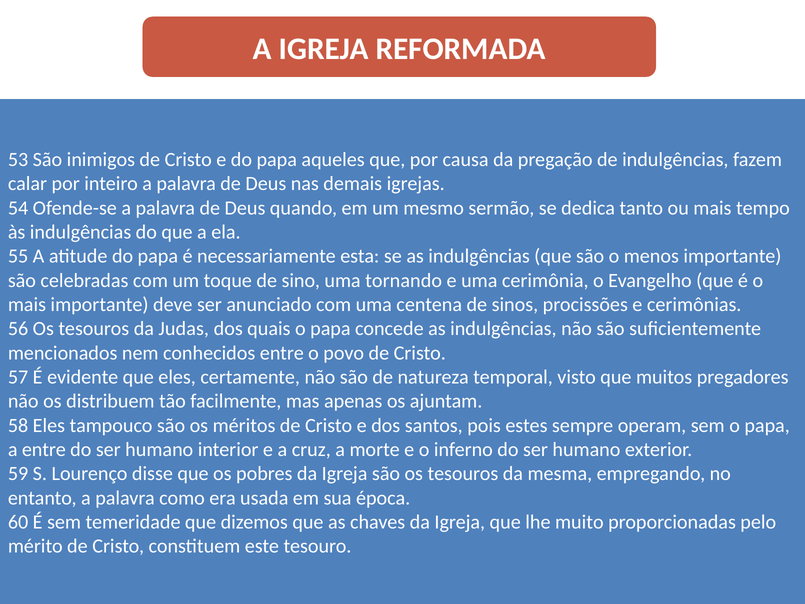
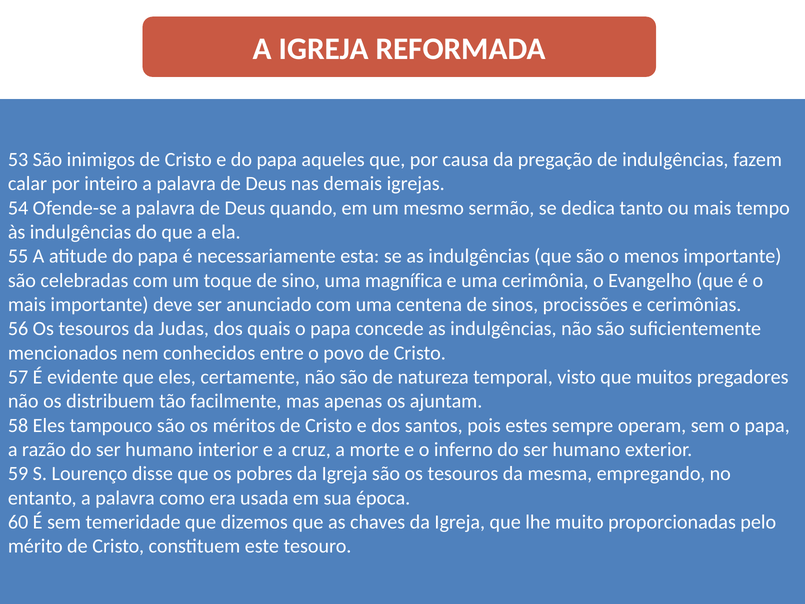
tornando: tornando -> magnífica (404, 280)
a entre: entre -> razão (44, 449)
